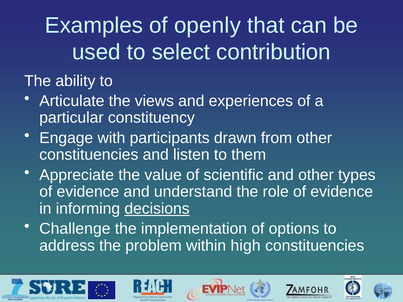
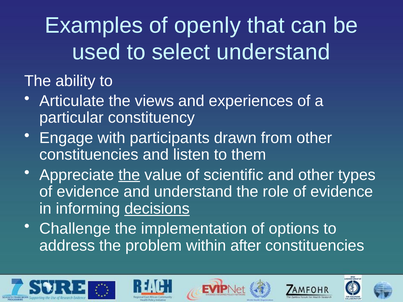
select contribution: contribution -> understand (273, 52)
the underline: none -> present (129, 175)
high: high -> after (246, 246)
